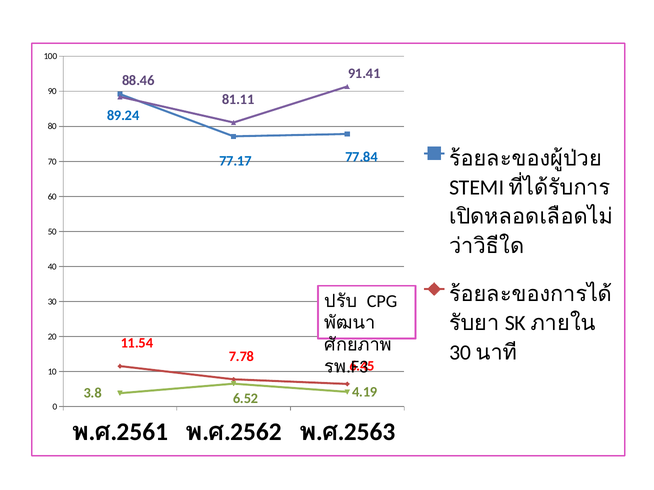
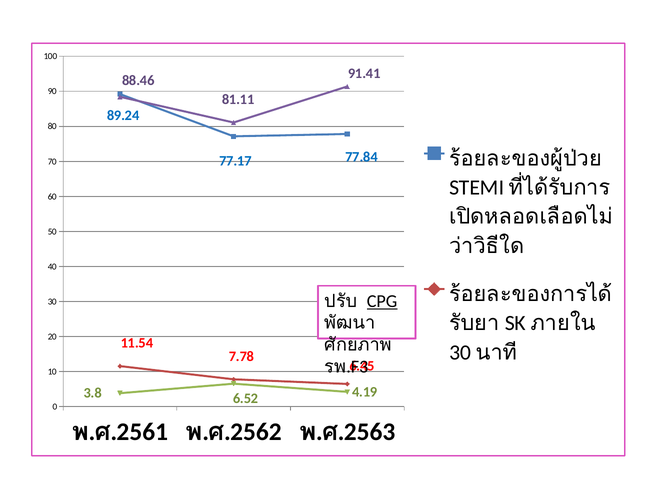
CPG underline: none -> present (382, 302)
